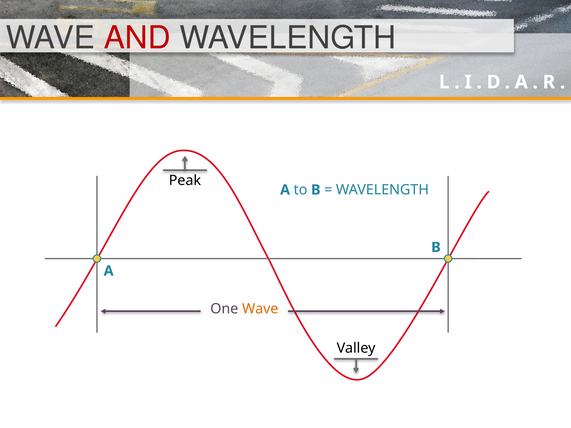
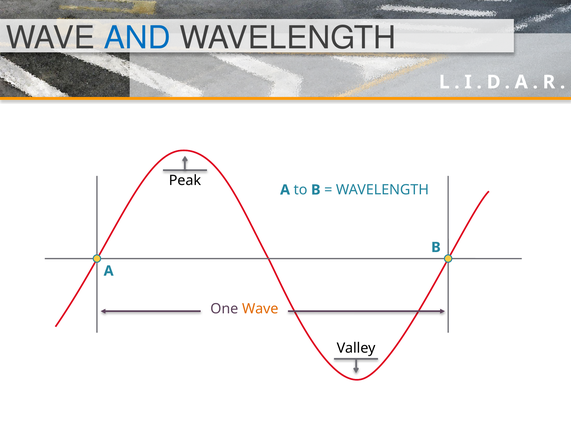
AND colour: red -> blue (137, 38)
